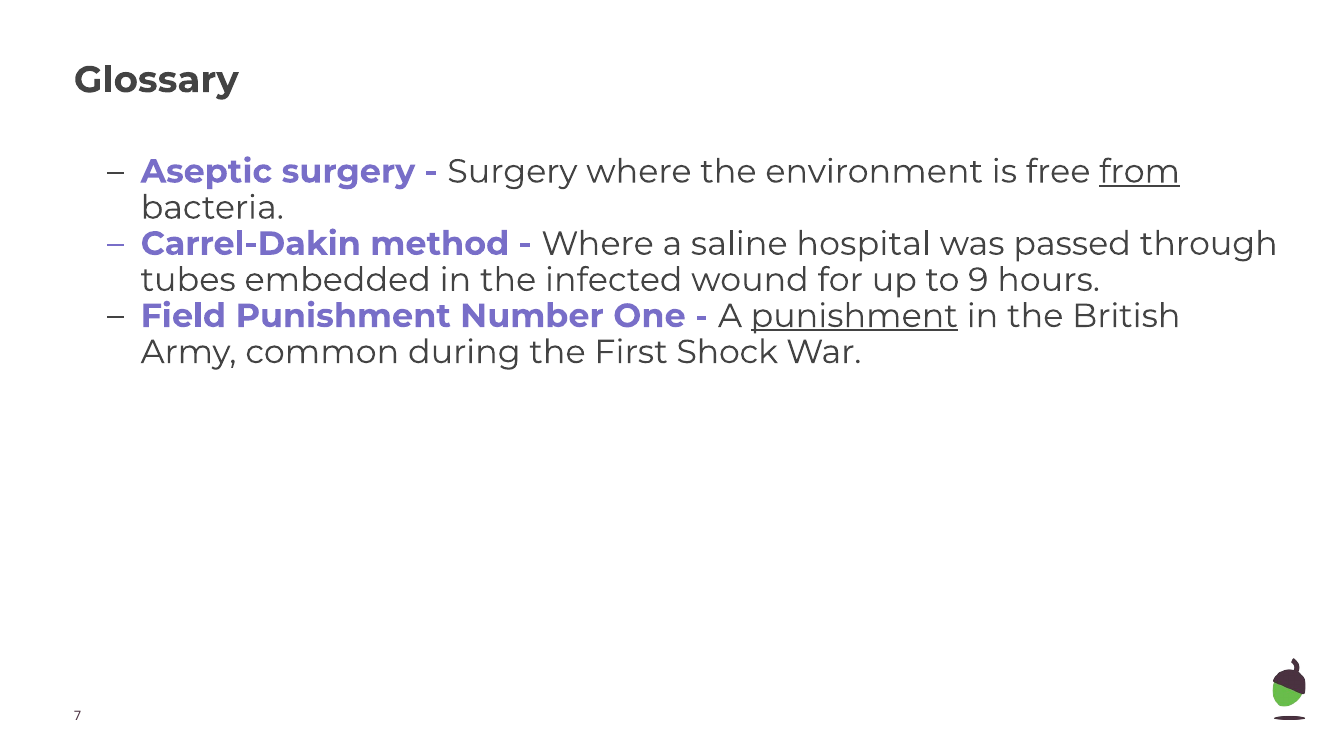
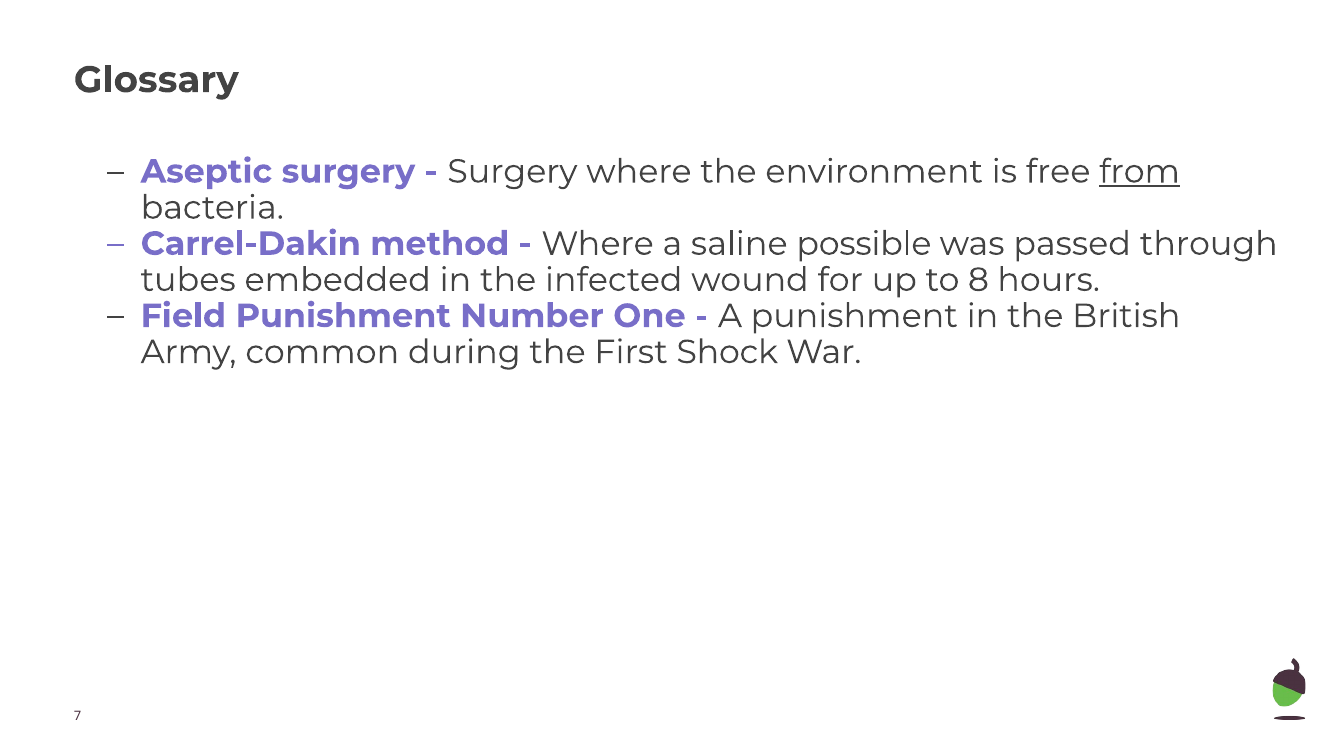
hospital: hospital -> possible (864, 244)
9: 9 -> 8 (978, 280)
punishment underline: present -> none (854, 316)
